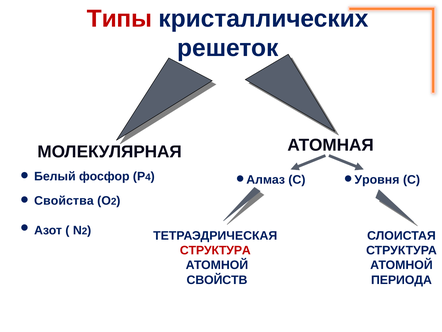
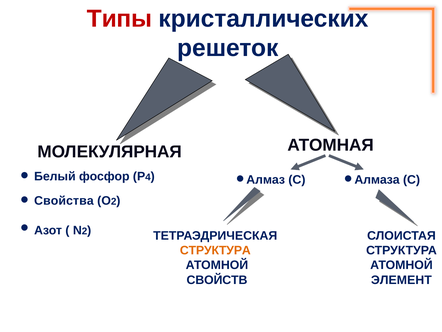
Уровня: Уровня -> Алмаза (377, 180)
СТРУКТУРА colour: red -> orange (215, 250)
ПЕРИОДА: ПЕРИОДА -> ЭЛЕМЕНТ (401, 280)
